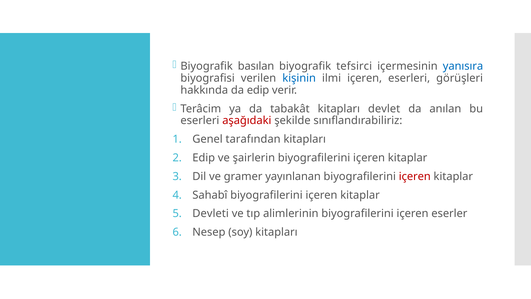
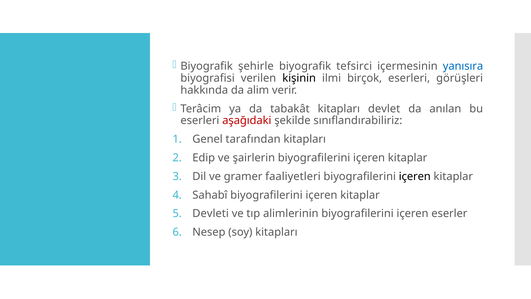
basılan: basılan -> şehirle (256, 66)
kişinin colour: blue -> black (299, 78)
ilmi içeren: içeren -> birçok (365, 78)
da edip: edip -> alim (258, 90)
yayınlanan: yayınlanan -> faaliyetleri (293, 176)
içeren colour: red -> black (415, 176)
